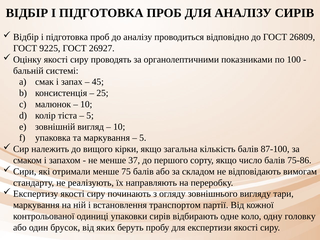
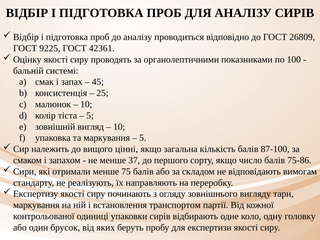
26927: 26927 -> 42361 (102, 48)
кірки: кірки -> цінні (127, 149)
